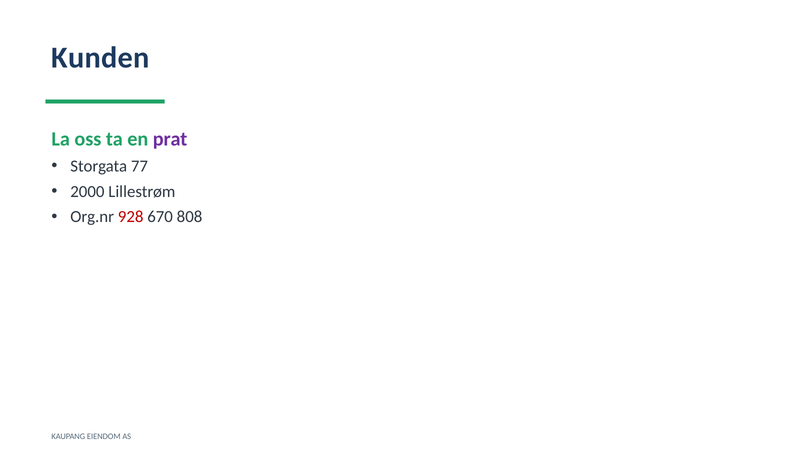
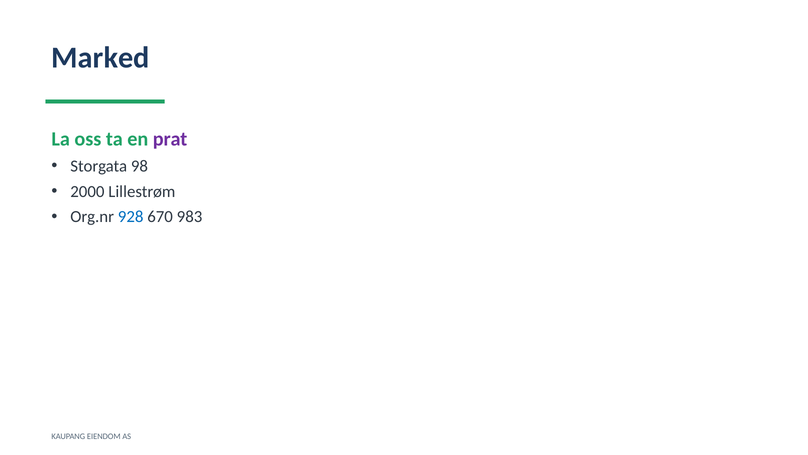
Kunden: Kunden -> Marked (101, 58)
77: 77 -> 98 (139, 166)
928 colour: red -> blue (131, 217)
808: 808 -> 983 (190, 217)
